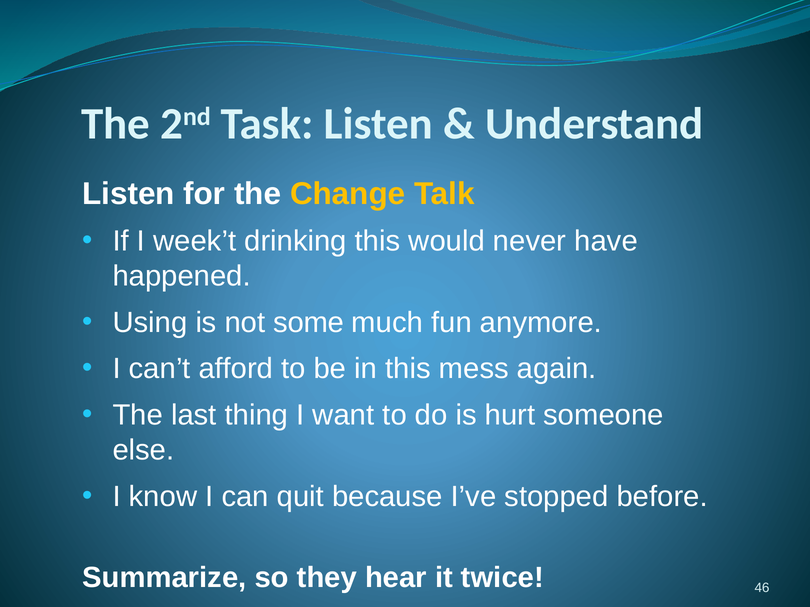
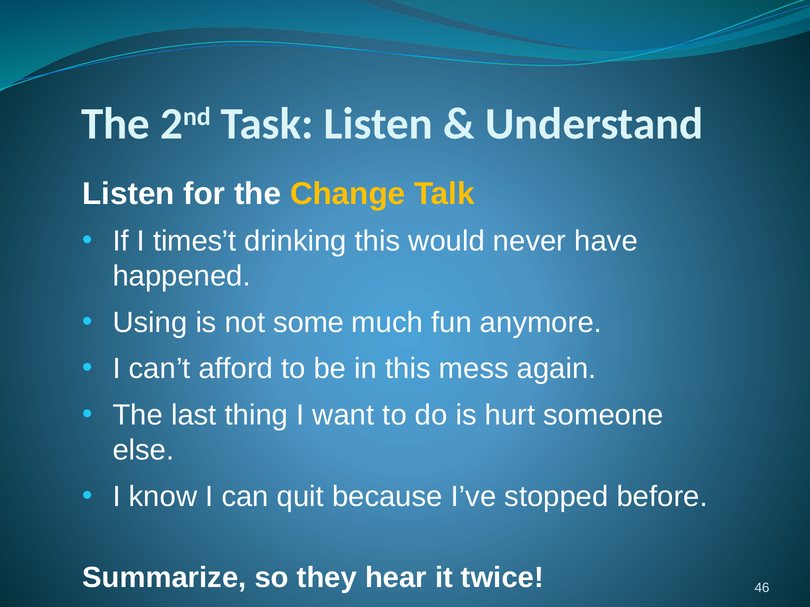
week’t: week’t -> times’t (195, 241)
